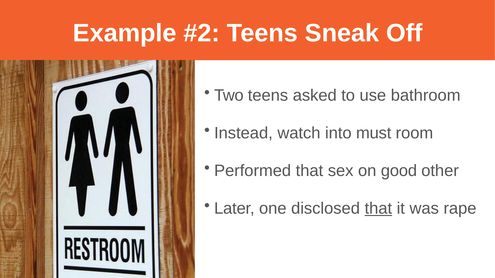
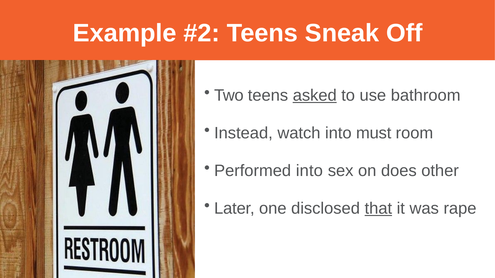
asked underline: none -> present (315, 95)
Performed that: that -> into (309, 171)
good: good -> does (399, 171)
